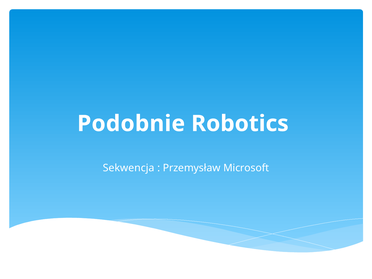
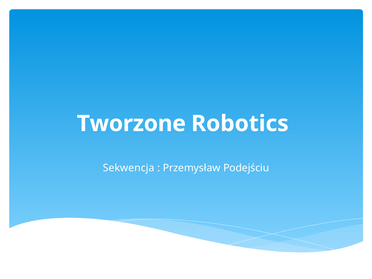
Podobnie: Podobnie -> Tworzone (131, 124)
Microsoft: Microsoft -> Podejściu (246, 168)
